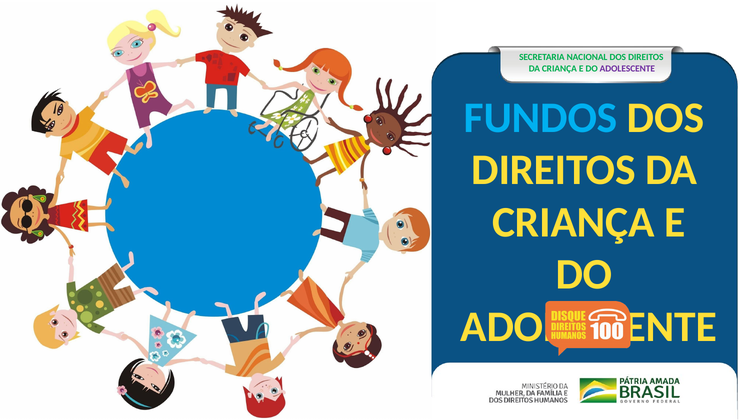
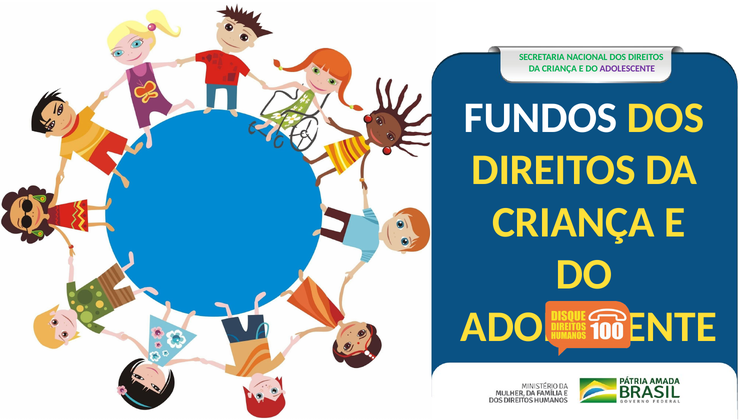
FUNDOS colour: light blue -> white (541, 118)
